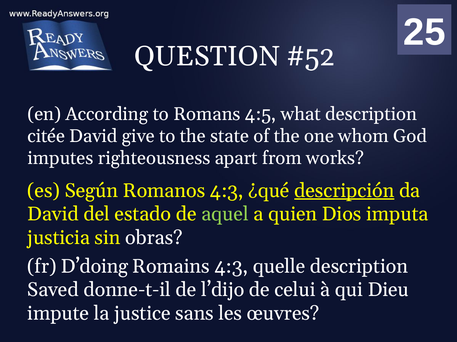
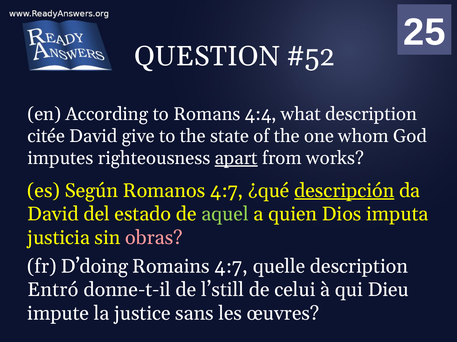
4:5: 4:5 -> 4:4 (261, 114)
apart underline: none -> present (236, 158)
Romanos 4:3: 4:3 -> 4:7 (227, 191)
obras colour: white -> pink (154, 238)
Romains 4:3: 4:3 -> 4:7 (231, 267)
Saved: Saved -> Entró (53, 290)
l’dijo: l’dijo -> l’still (223, 290)
